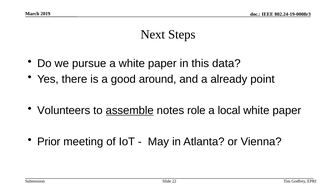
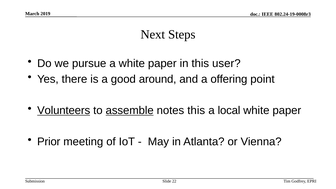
data: data -> user (226, 63)
already: already -> offering (229, 79)
Volunteers underline: none -> present (64, 110)
notes role: role -> this (196, 110)
